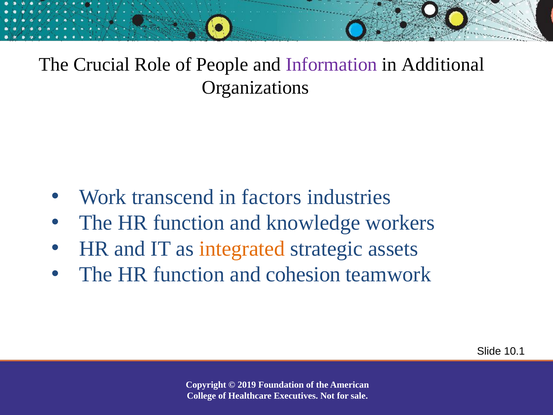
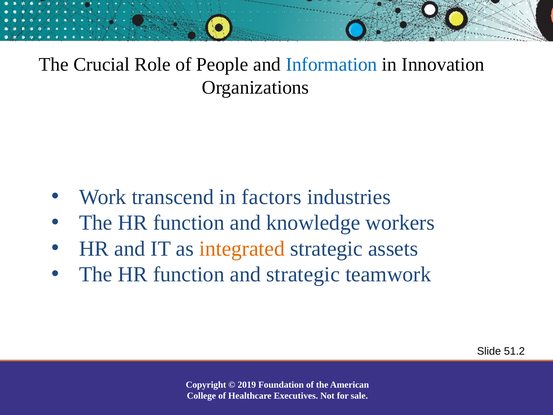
Information colour: purple -> blue (331, 64)
Additional: Additional -> Innovation (443, 64)
and cohesion: cohesion -> strategic (303, 274)
10.1: 10.1 -> 51.2 (514, 351)
